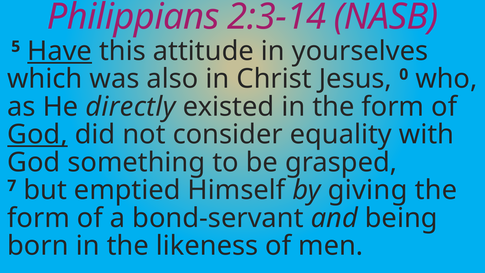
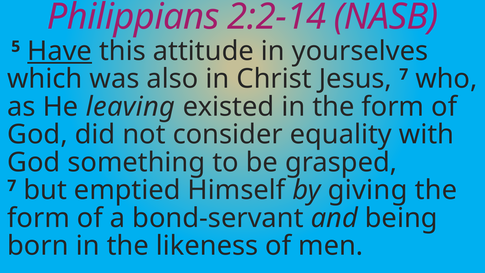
2:3-14: 2:3-14 -> 2:2-14 (277, 17)
Jesus 0: 0 -> 7 (404, 74)
directly: directly -> leaving (130, 107)
God underline: present -> none (37, 134)
